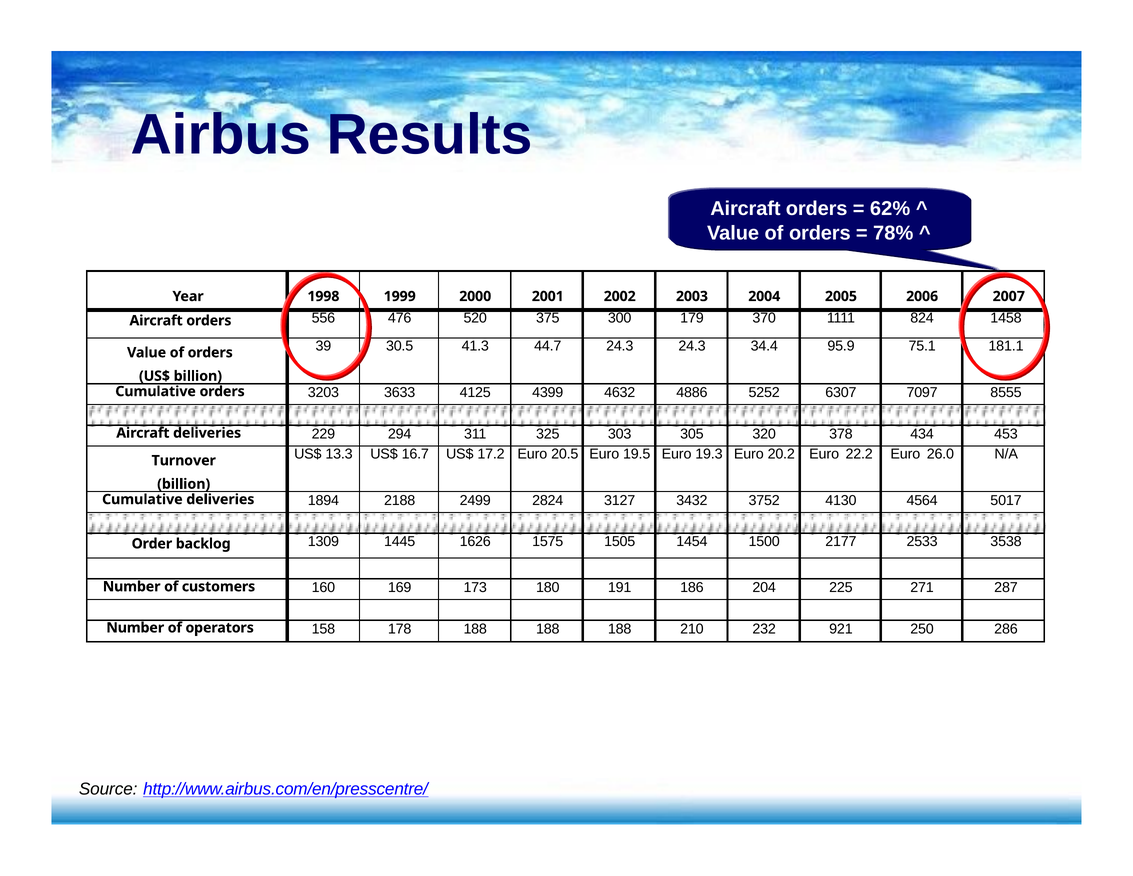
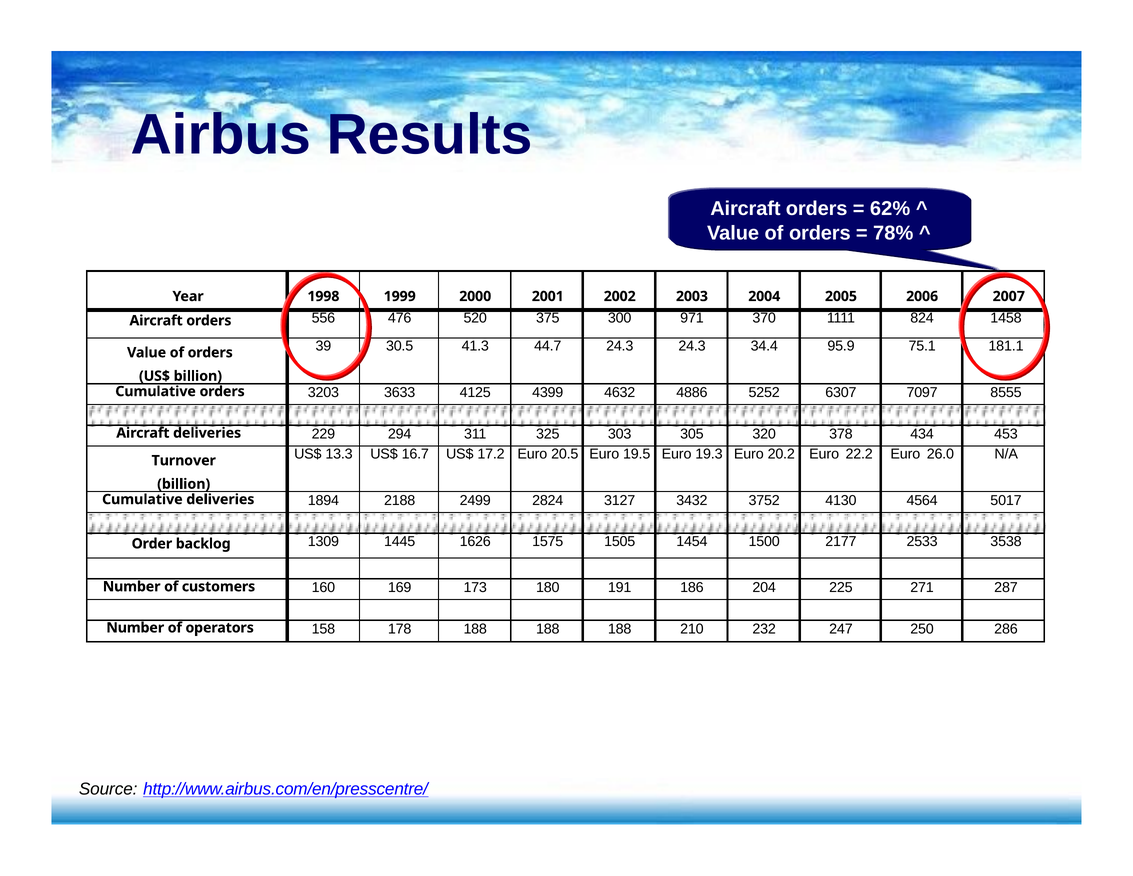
179: 179 -> 971 (692, 318)
921: 921 -> 247 (841, 628)
